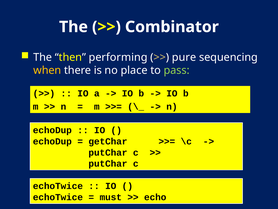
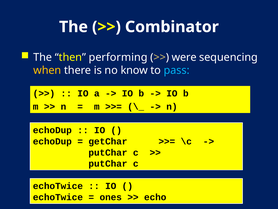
pure: pure -> were (184, 57)
place: place -> know (134, 70)
pass colour: light green -> light blue (177, 70)
must: must -> ones (111, 197)
